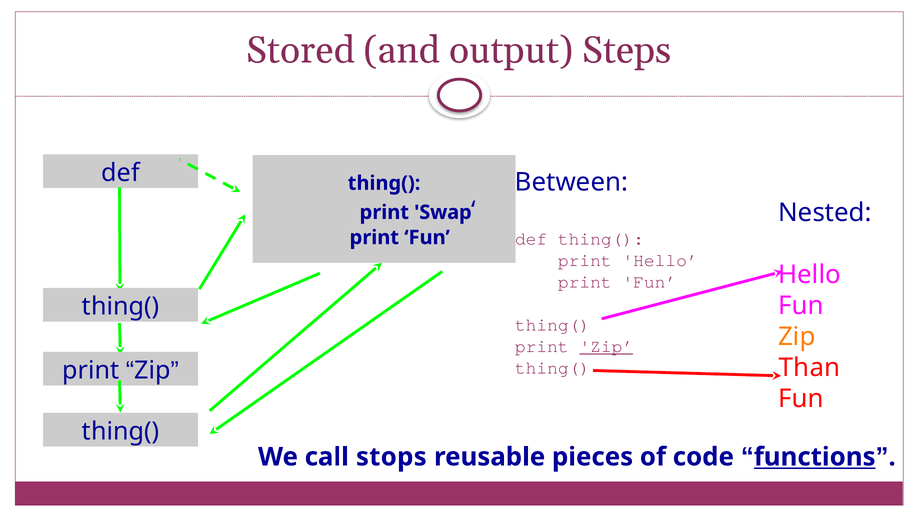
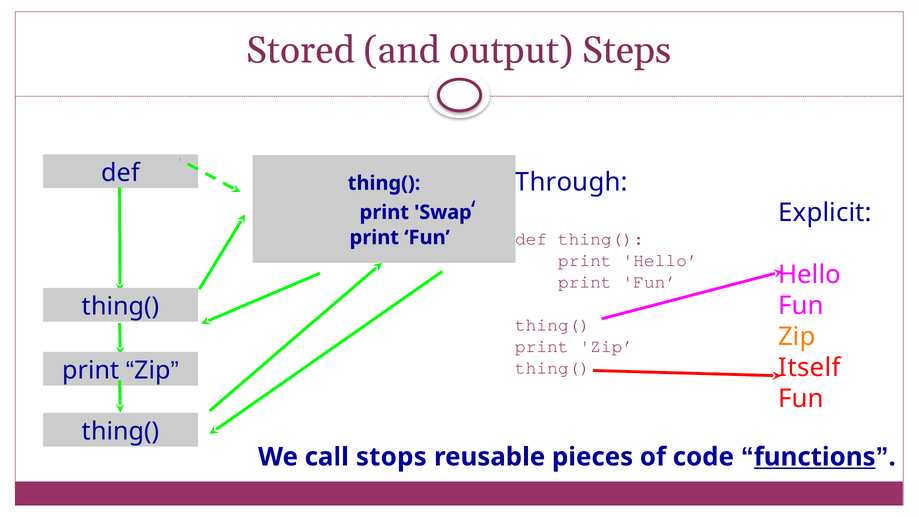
Between: Between -> Through (571, 182)
Nested: Nested -> Explicit (825, 213)
Zip underline: present -> none (606, 346)
Than: Than -> Itself (809, 368)
